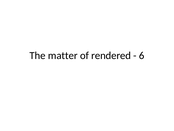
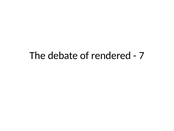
matter: matter -> debate (63, 55)
6: 6 -> 7 (142, 55)
